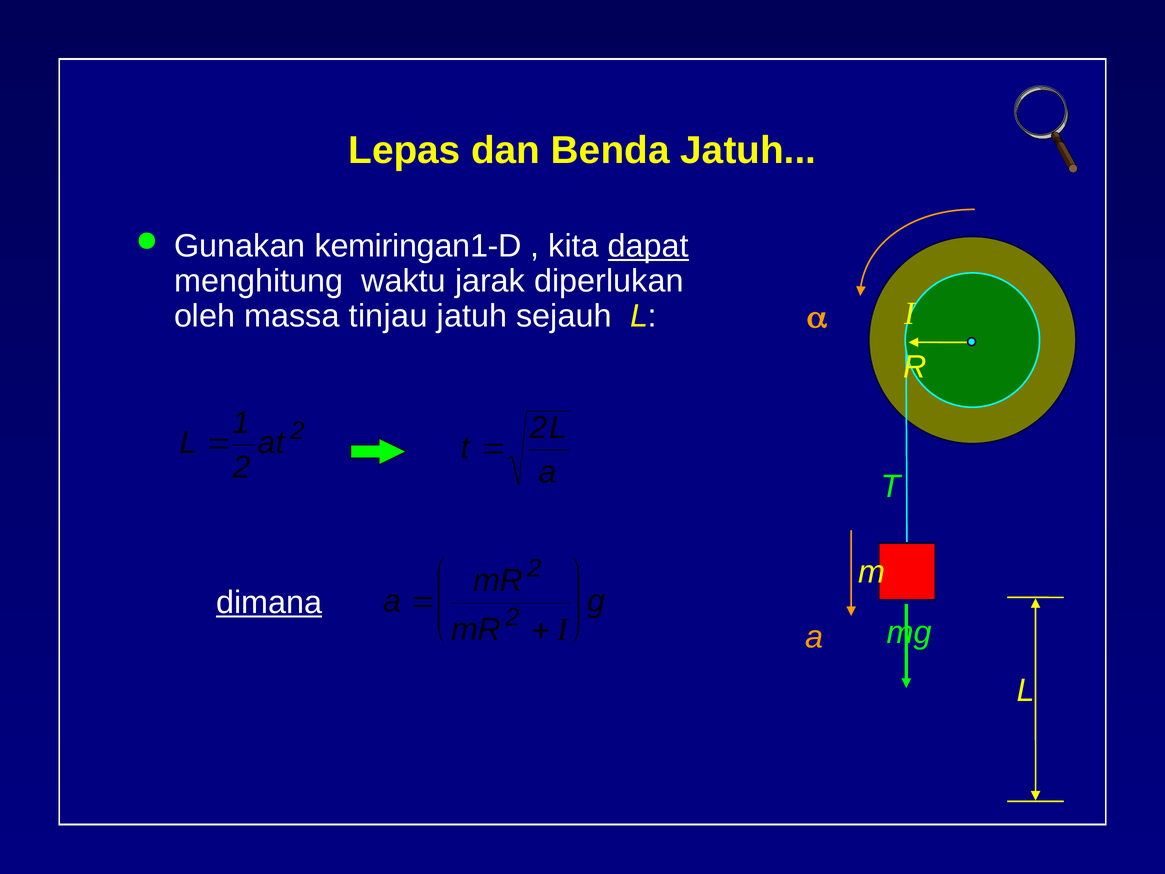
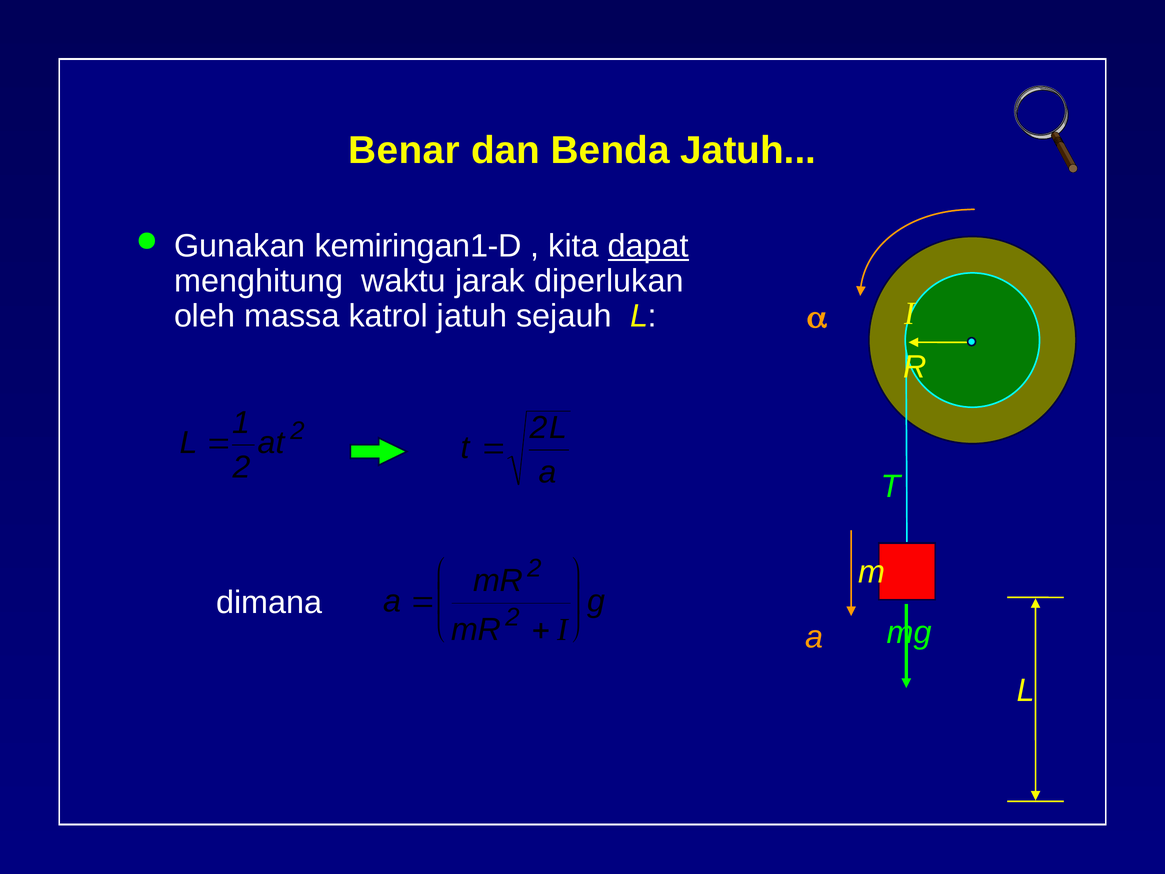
Lepas: Lepas -> Benar (404, 150)
tinjau: tinjau -> katrol (388, 316)
dimana underline: present -> none (269, 603)
